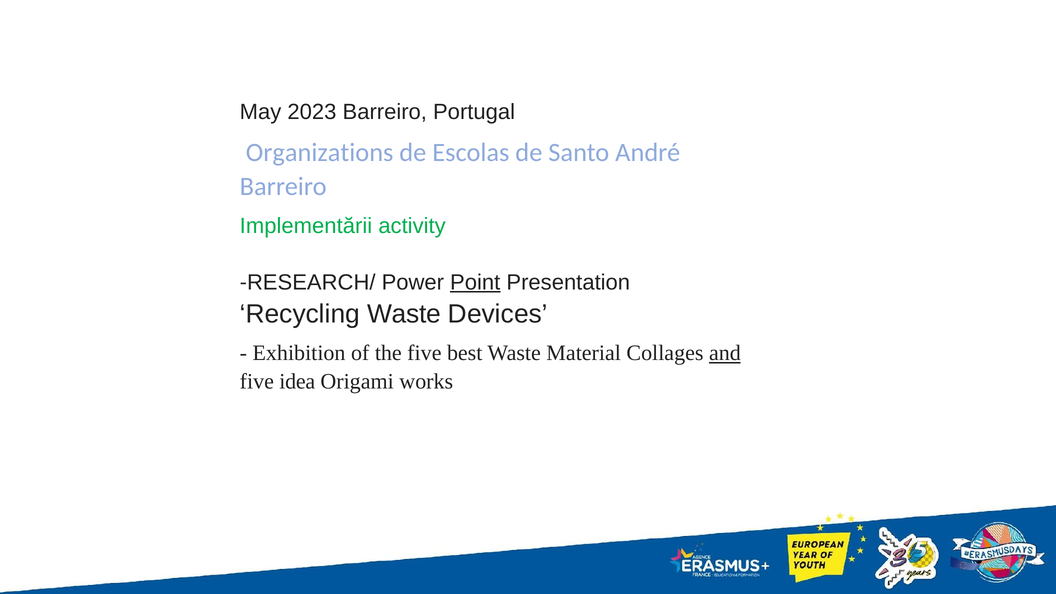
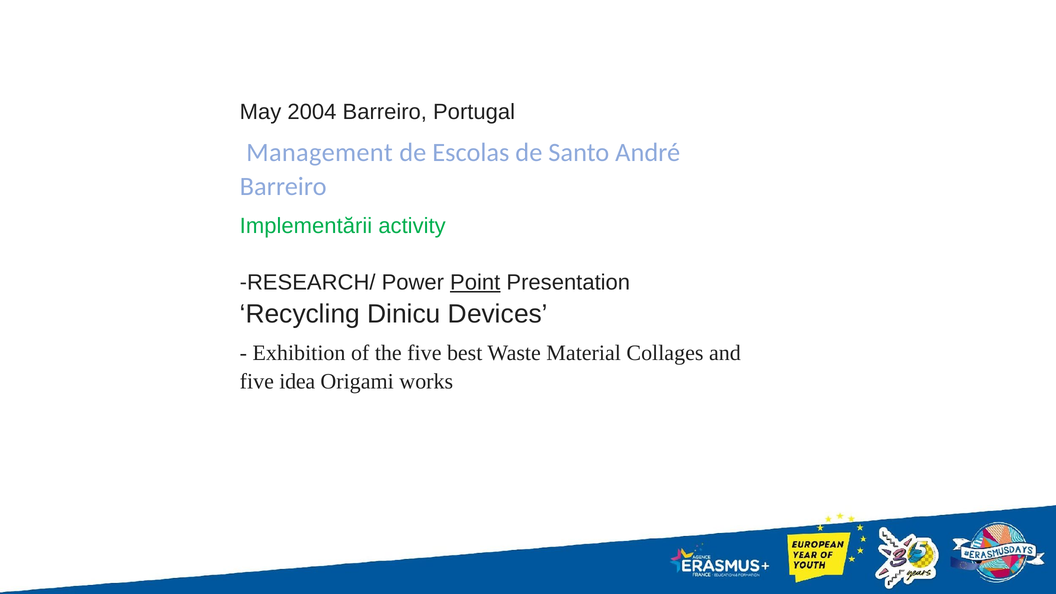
2023: 2023 -> 2004 (312, 112)
Organizations: Organizations -> Management (319, 152)
Recycling Waste: Waste -> Dinicu (404, 314)
and underline: present -> none (725, 353)
